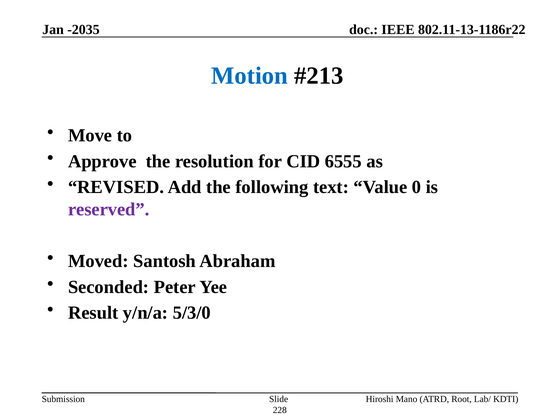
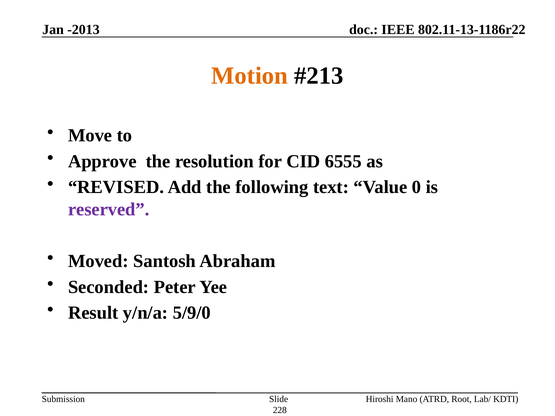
-2035: -2035 -> -2013 (83, 30)
Motion colour: blue -> orange (250, 76)
5/3/0: 5/3/0 -> 5/9/0 (192, 313)
